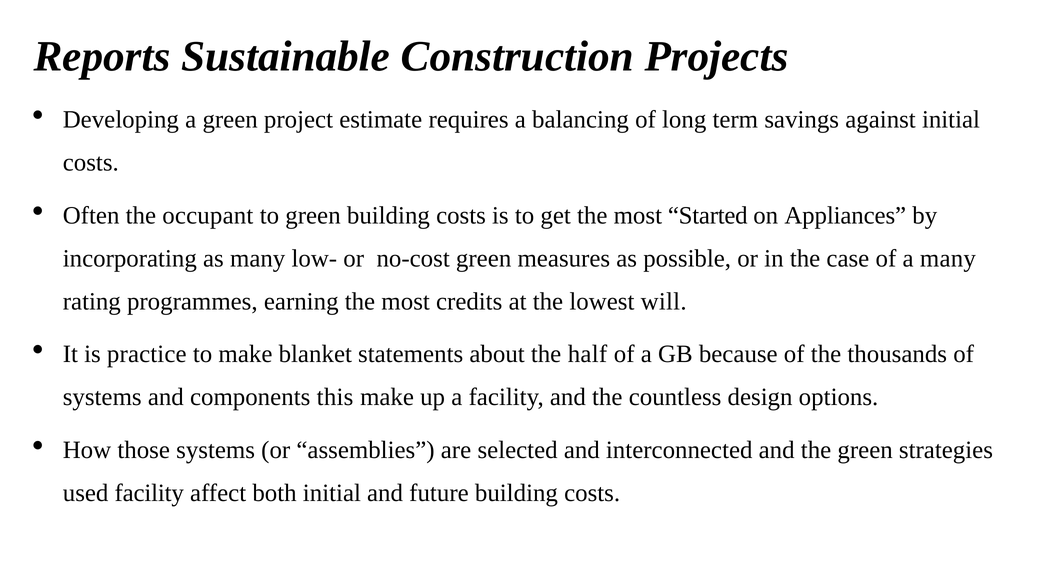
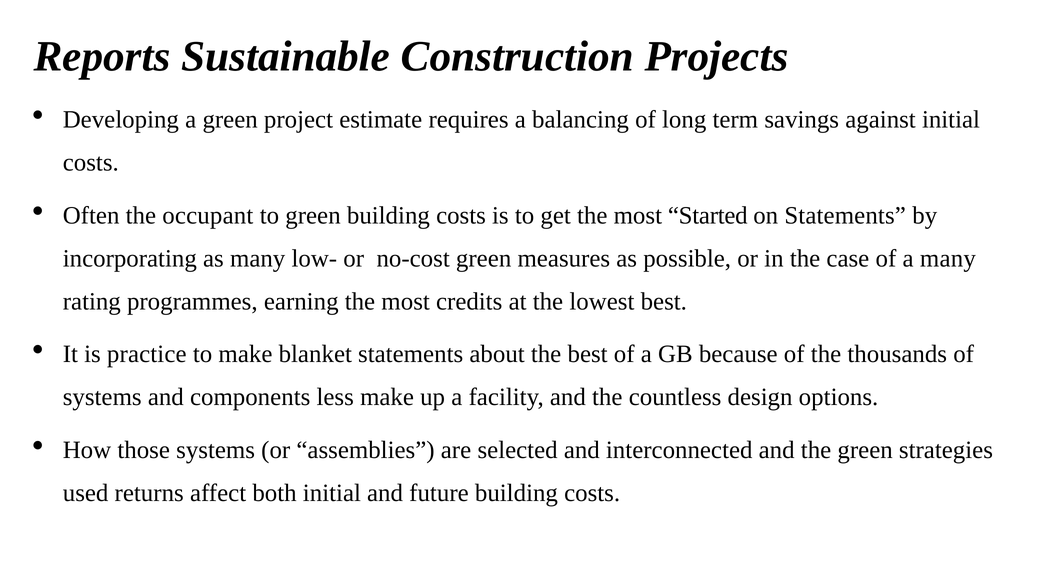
on Appliances: Appliances -> Statements (845, 215)
lowest will: will -> best (664, 301)
the half: half -> best (588, 354)
this: this -> less (335, 397)
used facility: facility -> returns (149, 492)
